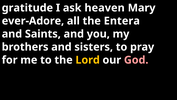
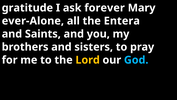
heaven: heaven -> forever (105, 8)
ever-Adore: ever-Adore -> ever-Alone (33, 21)
God colour: pink -> light blue (136, 60)
